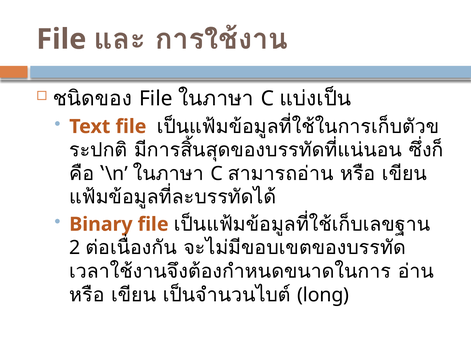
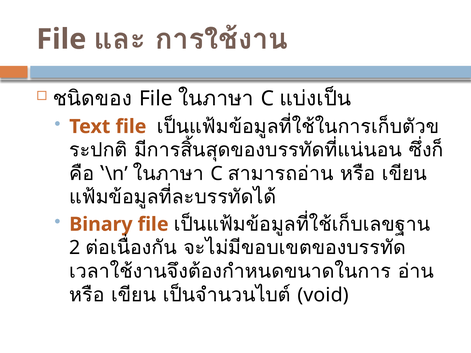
long: long -> void (323, 295)
